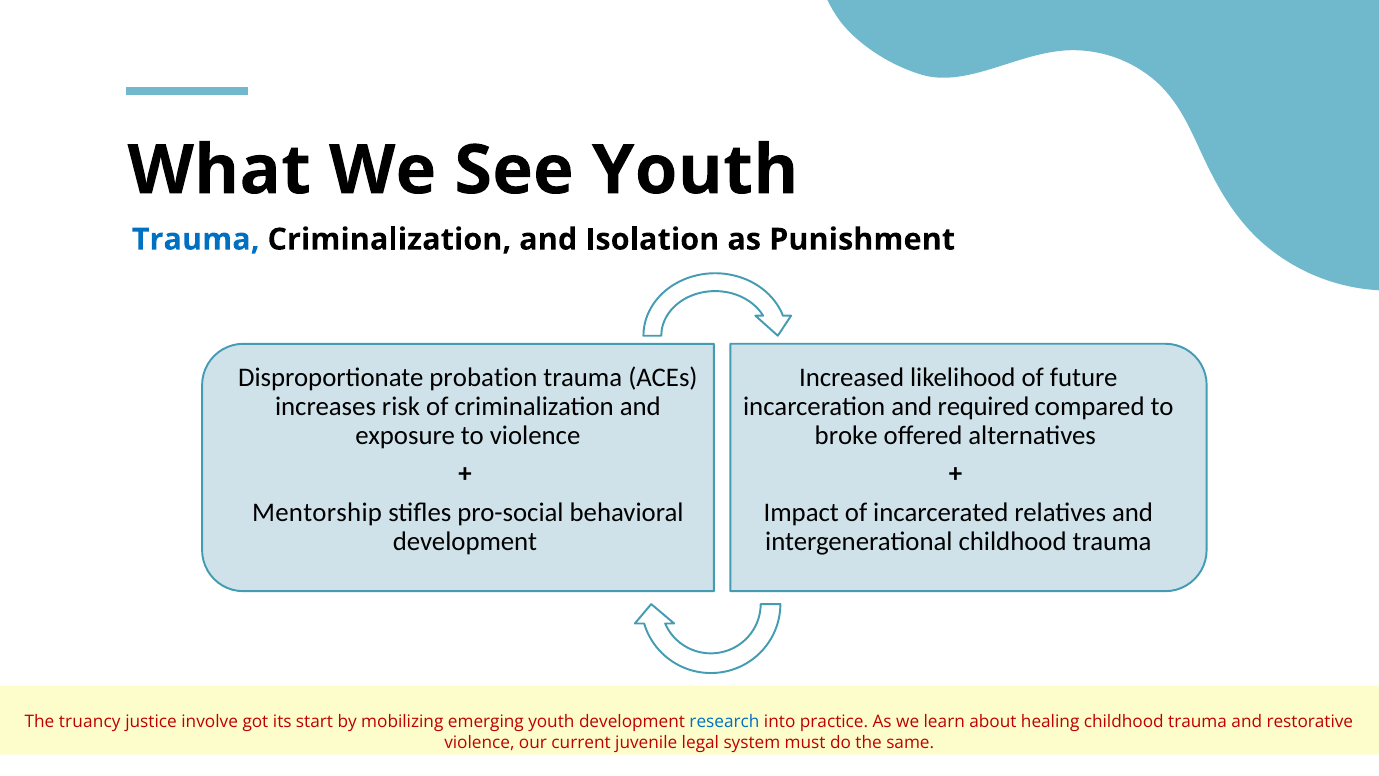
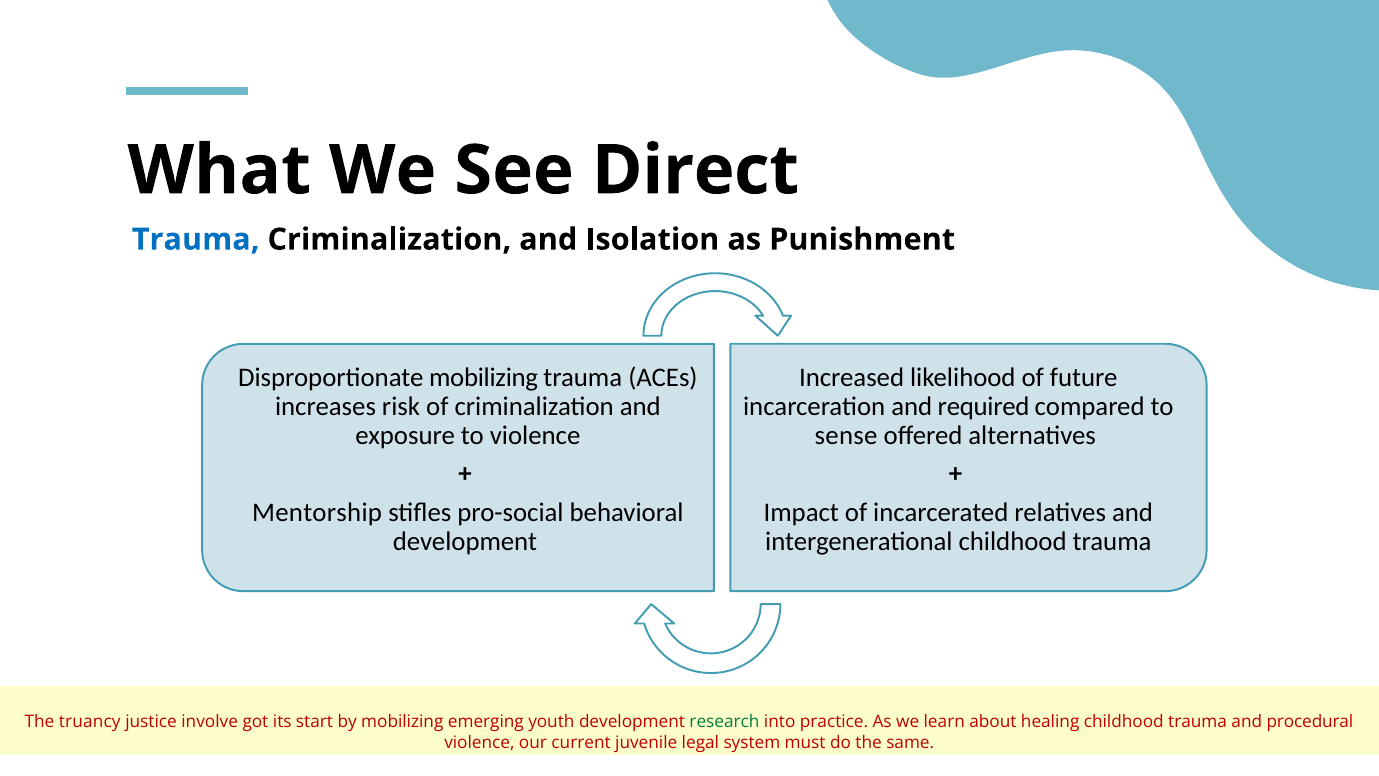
See Youth: Youth -> Direct (695, 170)
probation: probation -> mobilizing (484, 377)
broke: broke -> sense (846, 435)
research colour: blue -> green (724, 722)
restorative: restorative -> procedural (1310, 722)
